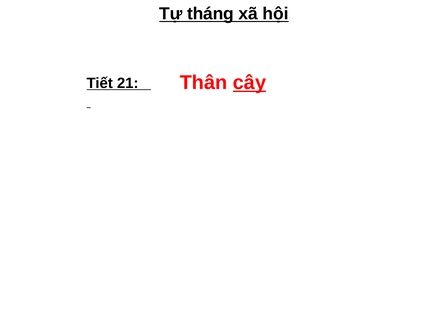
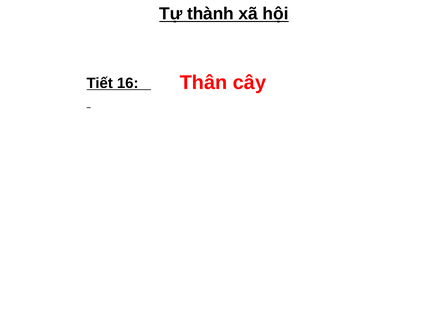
tháng: tháng -> thành (210, 14)
21: 21 -> 16 (128, 83)
cây underline: present -> none (249, 83)
